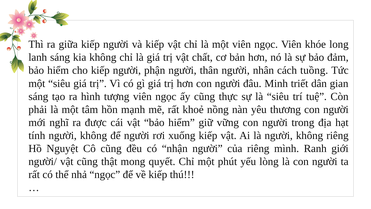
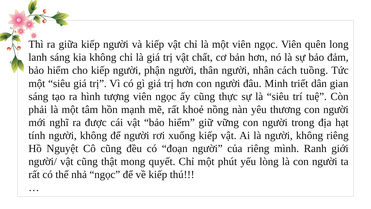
khóe: khóe -> quên (315, 44)
nhận: nhận -> đoạn (175, 148)
